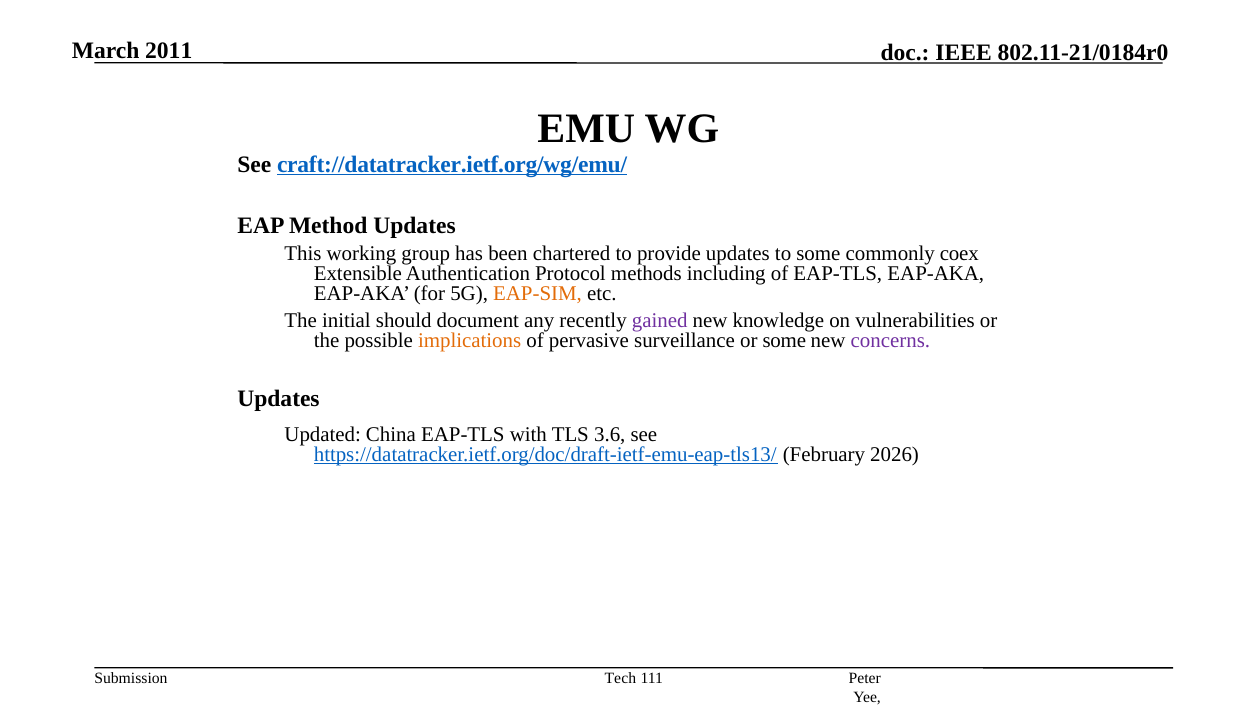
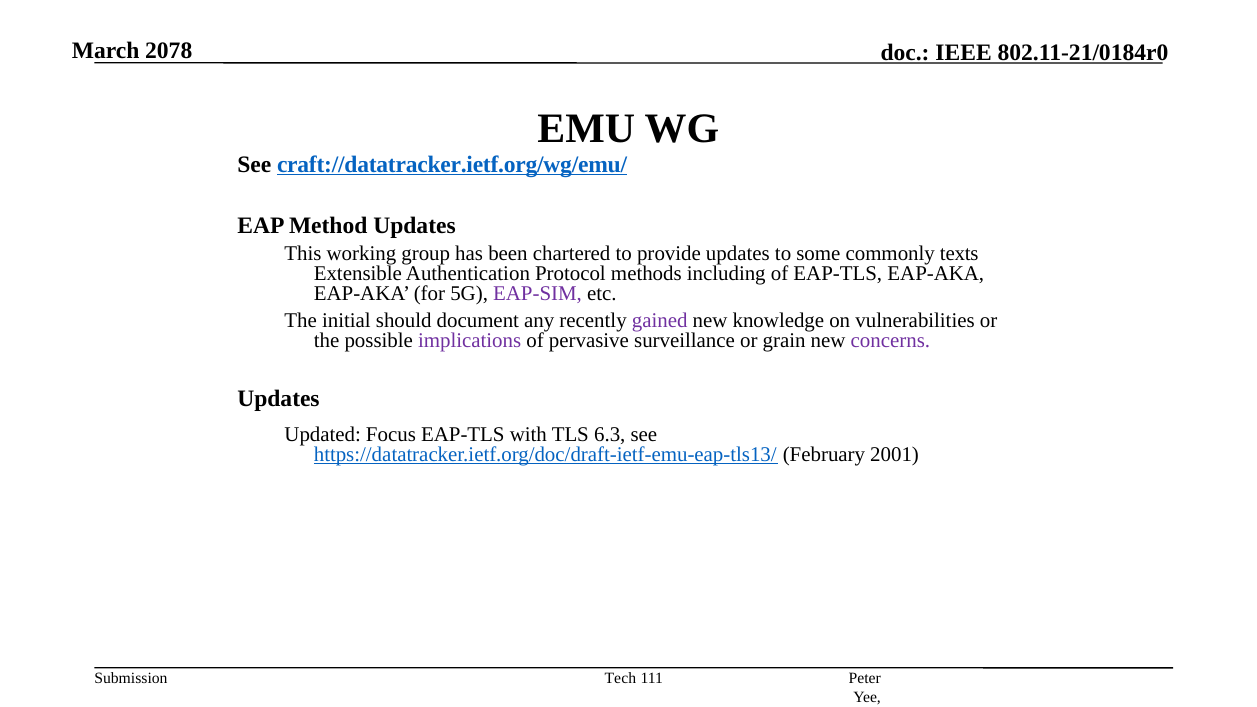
2011: 2011 -> 2078 (169, 50)
coex: coex -> texts (959, 253)
EAP-SIM colour: orange -> purple (538, 294)
implications colour: orange -> purple (470, 340)
or some: some -> grain (784, 340)
China: China -> Focus (391, 435)
3.6: 3.6 -> 6.3 (610, 435)
2026: 2026 -> 2001 (895, 455)
